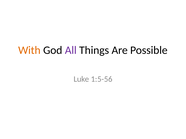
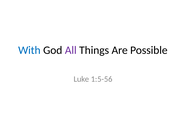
With colour: orange -> blue (29, 50)
